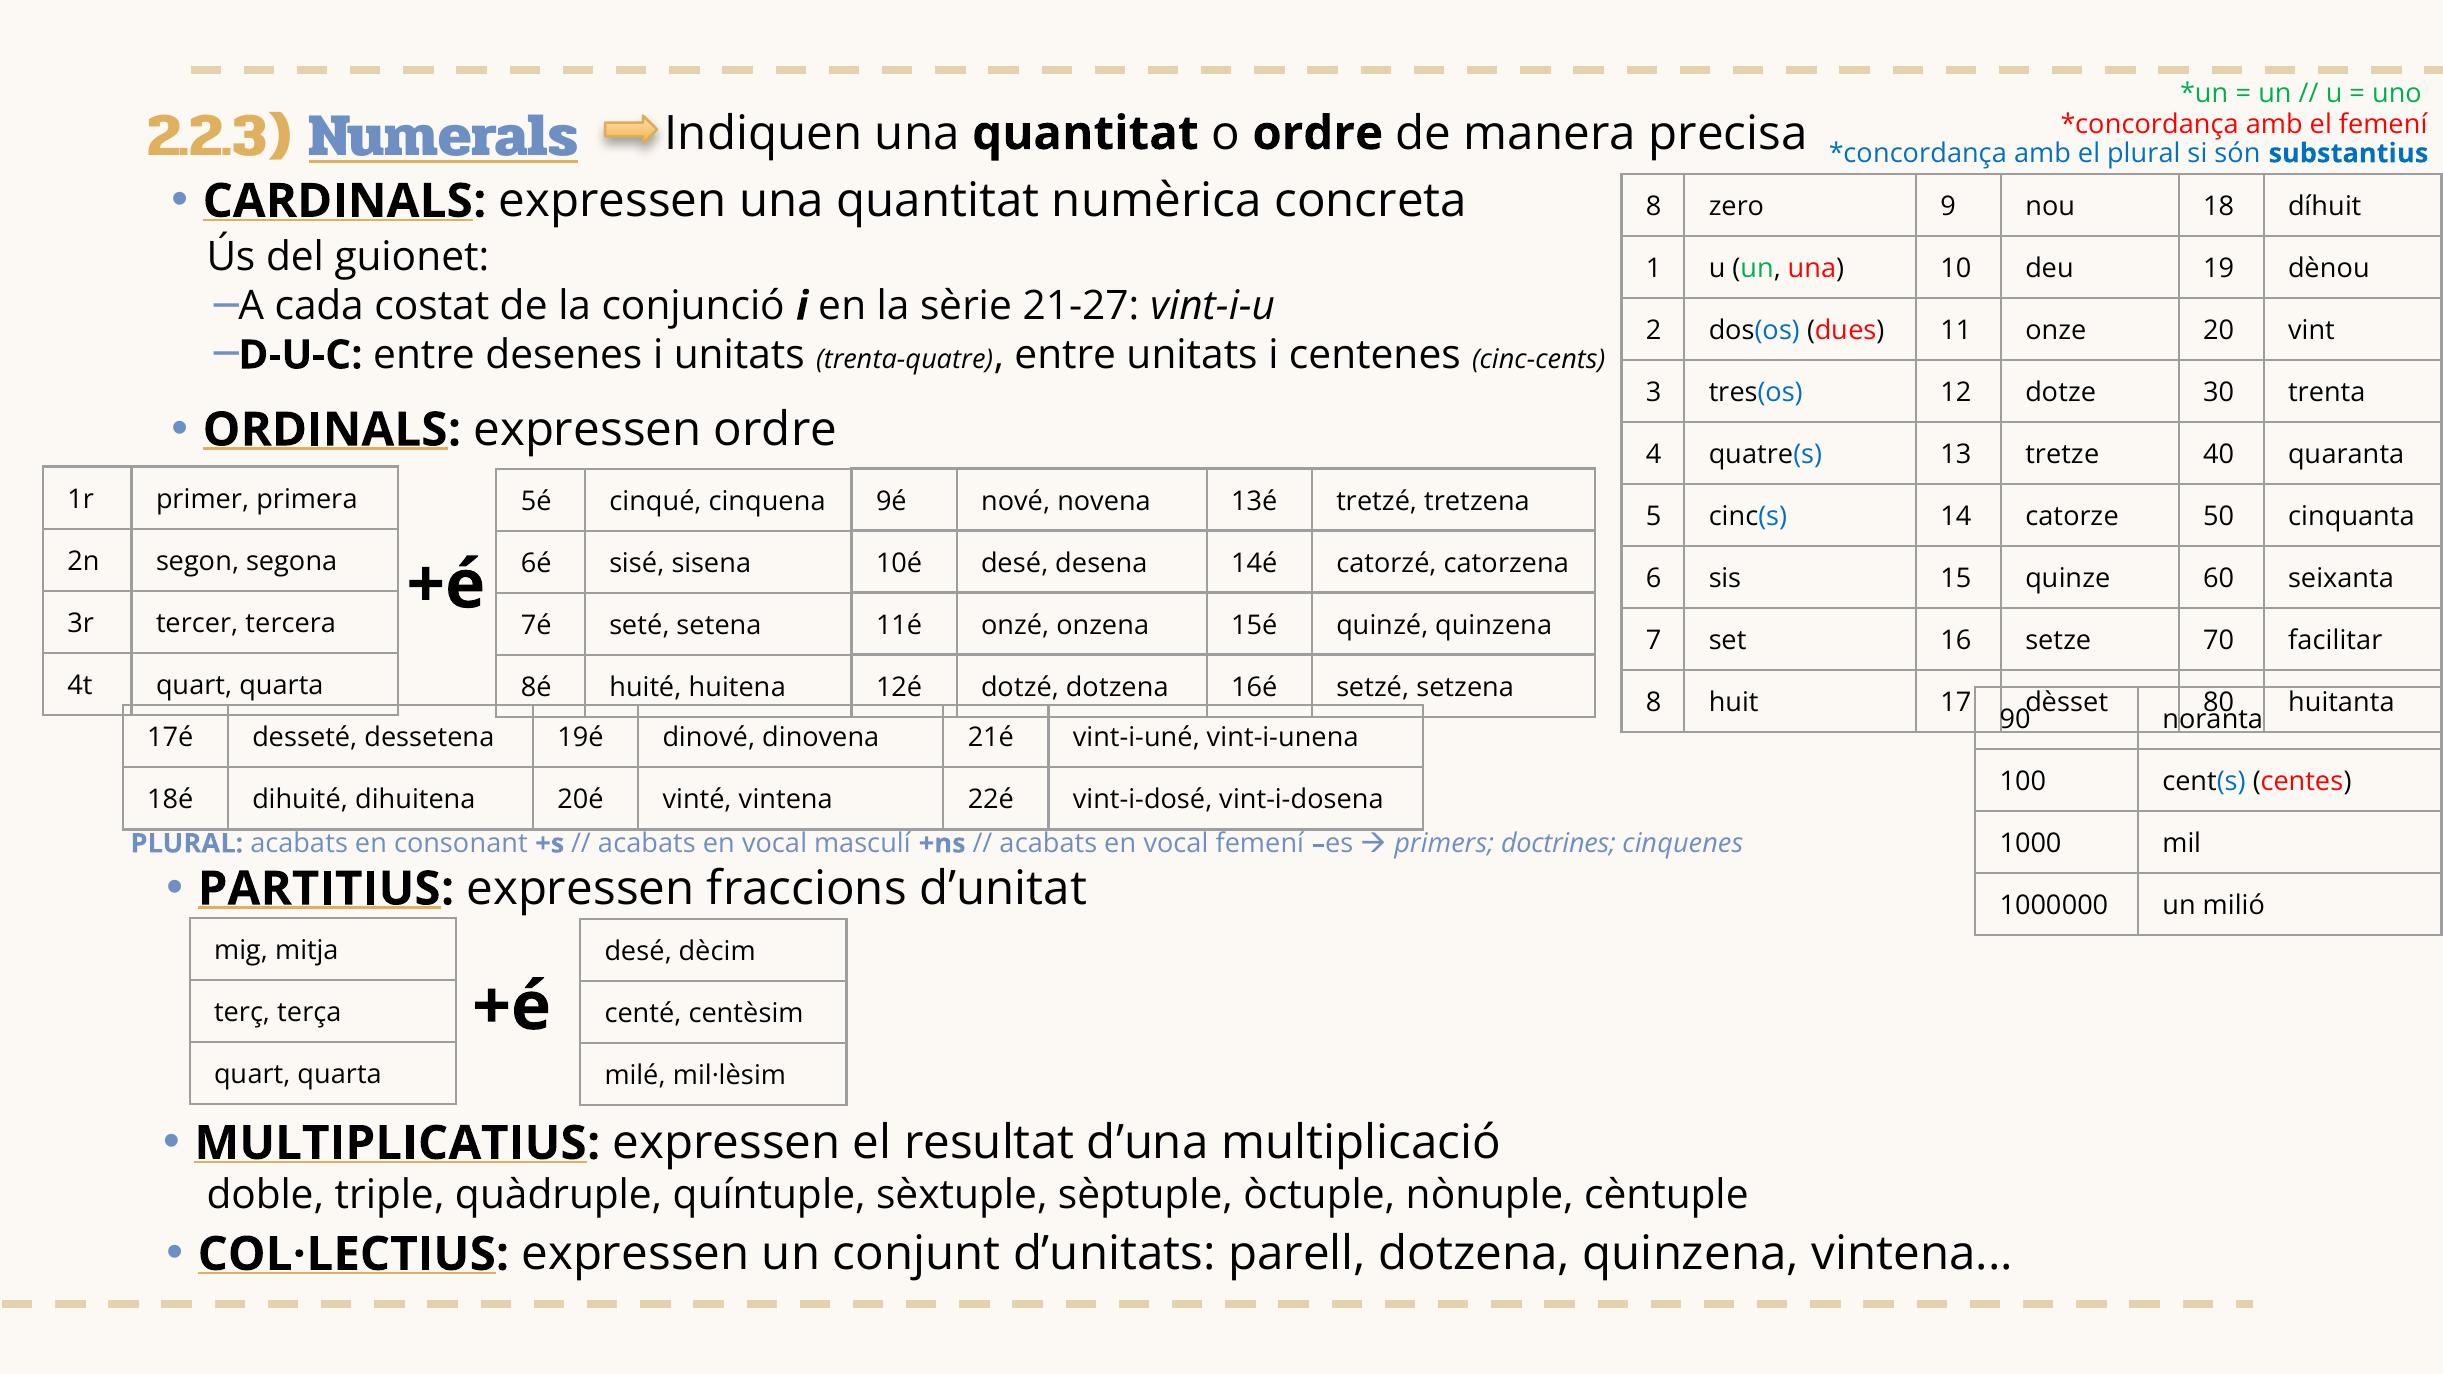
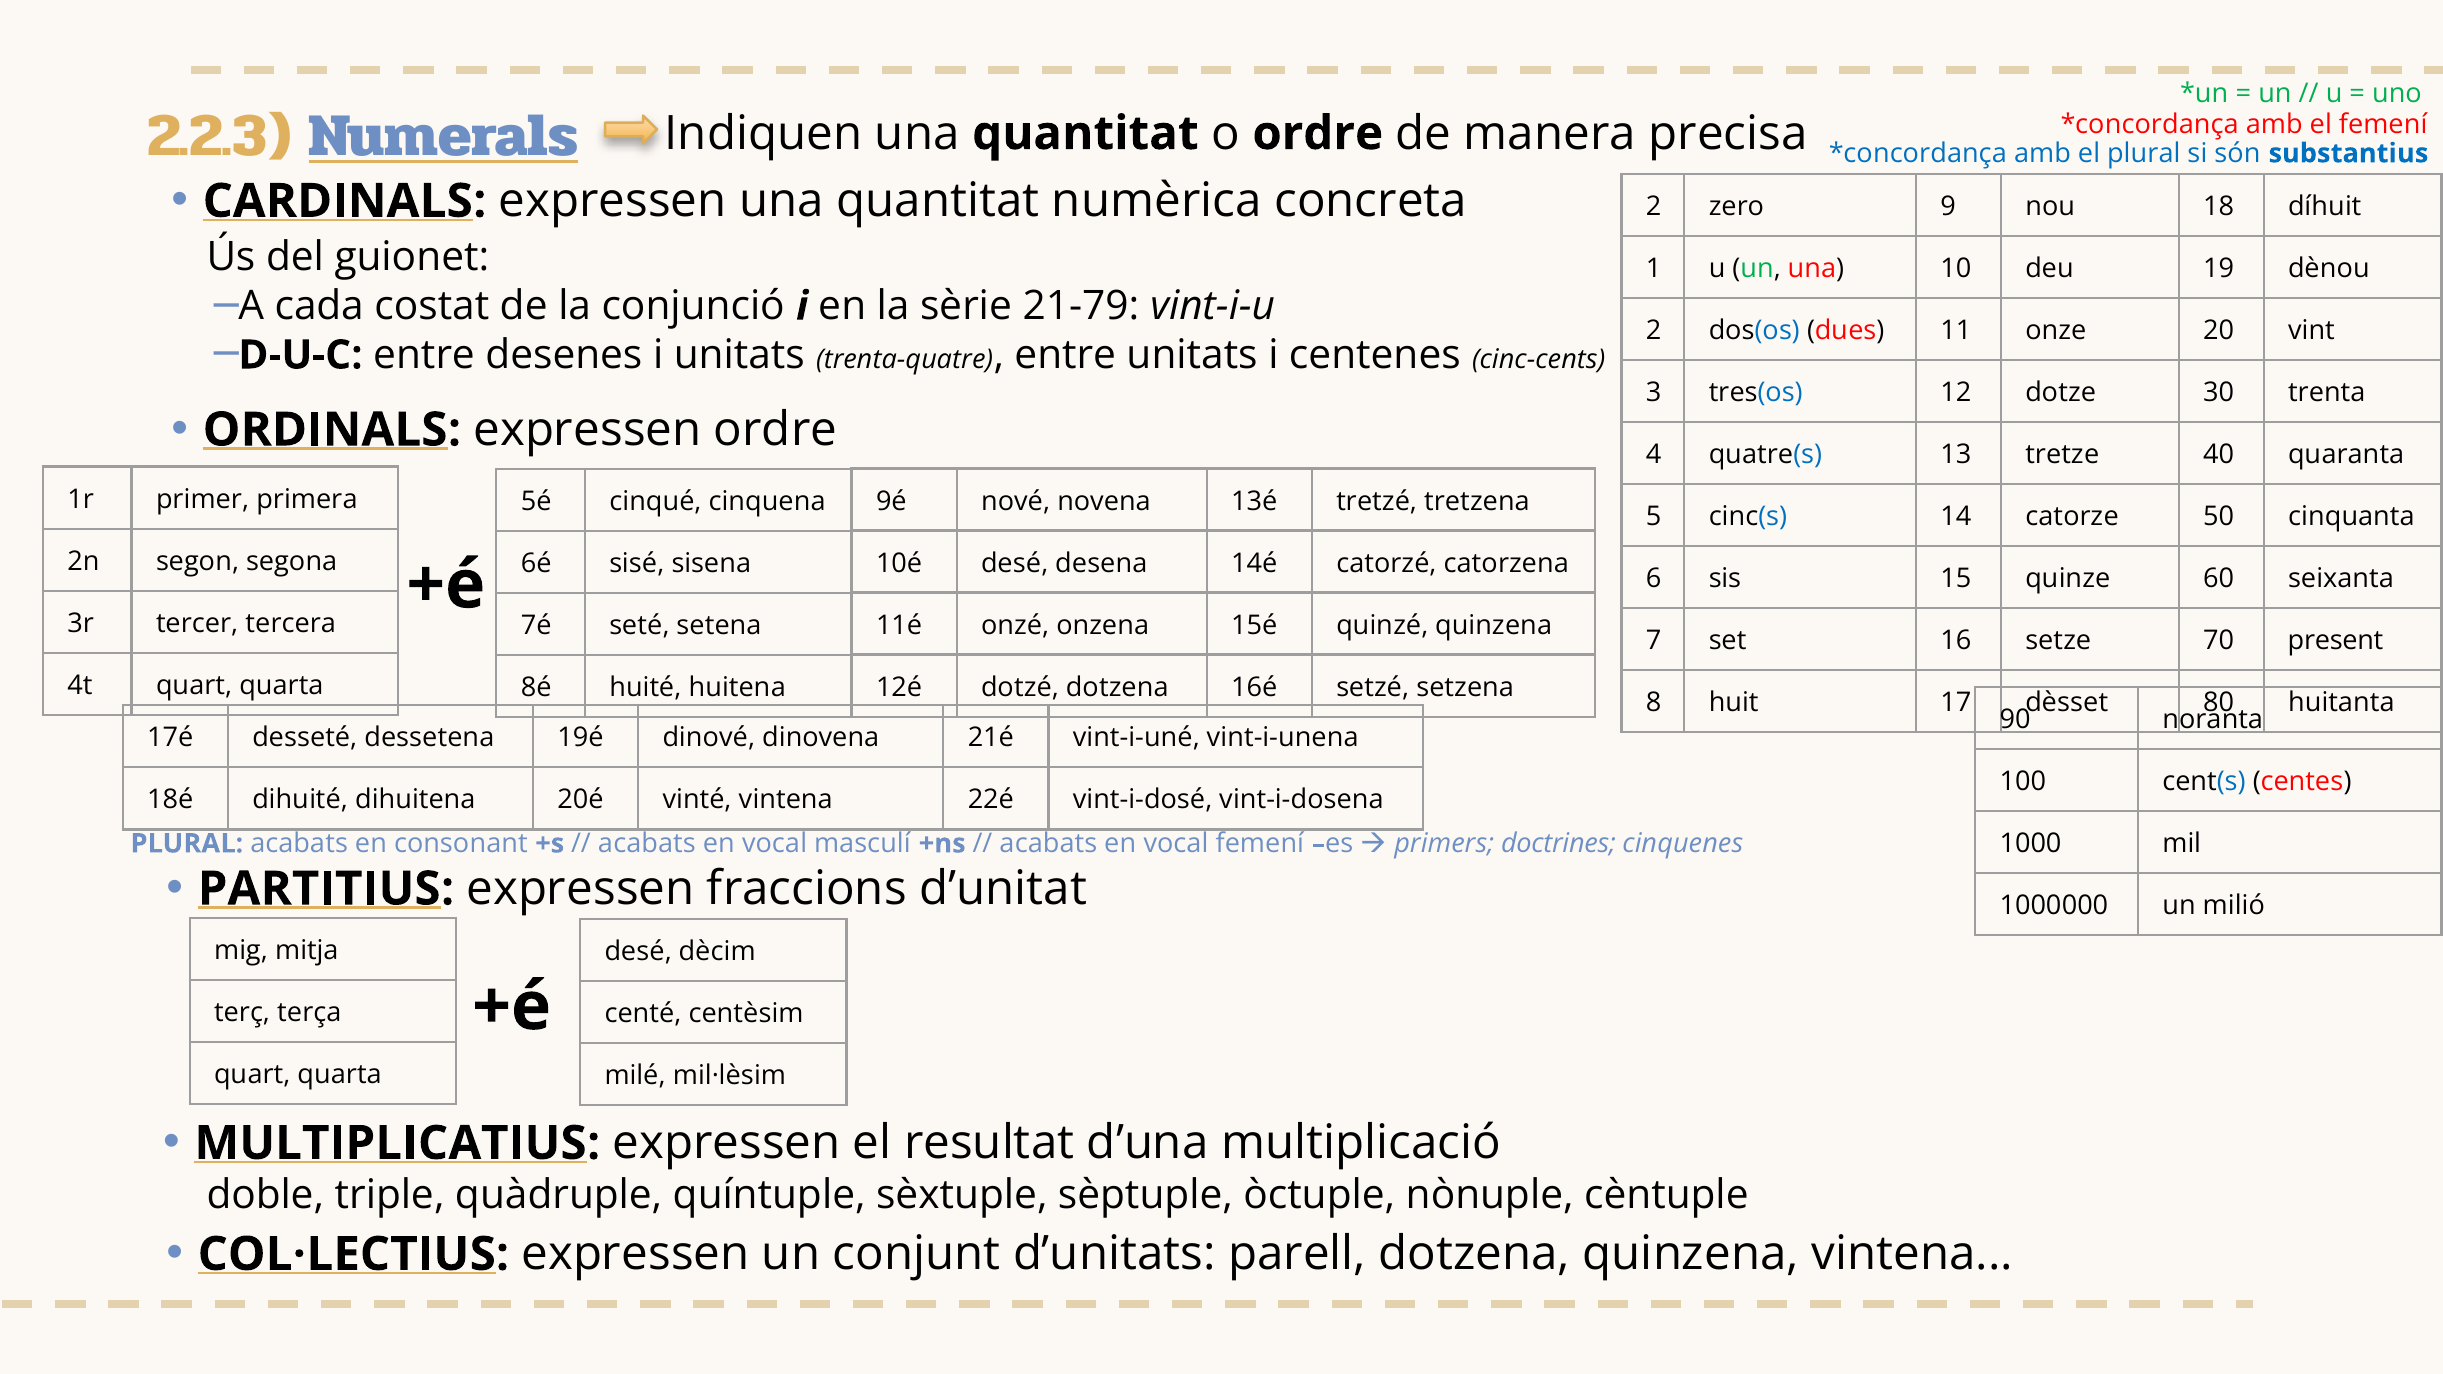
concreta 8: 8 -> 2 (1654, 207)
21-27: 21-27 -> 21-79 (1081, 306)
facilitar: facilitar -> present (2336, 641)
